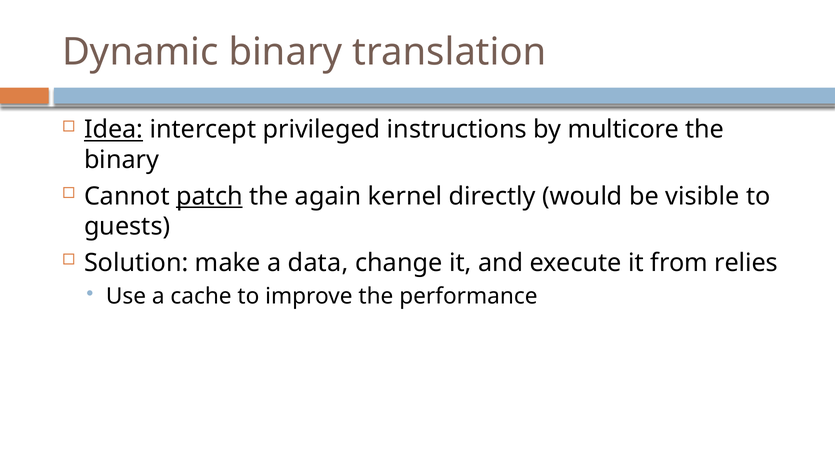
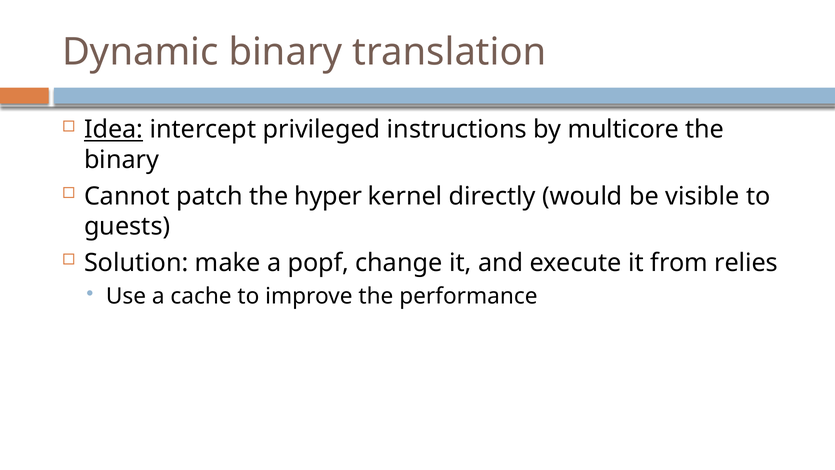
patch underline: present -> none (209, 196)
again: again -> hyper (328, 196)
data: data -> popf (318, 263)
